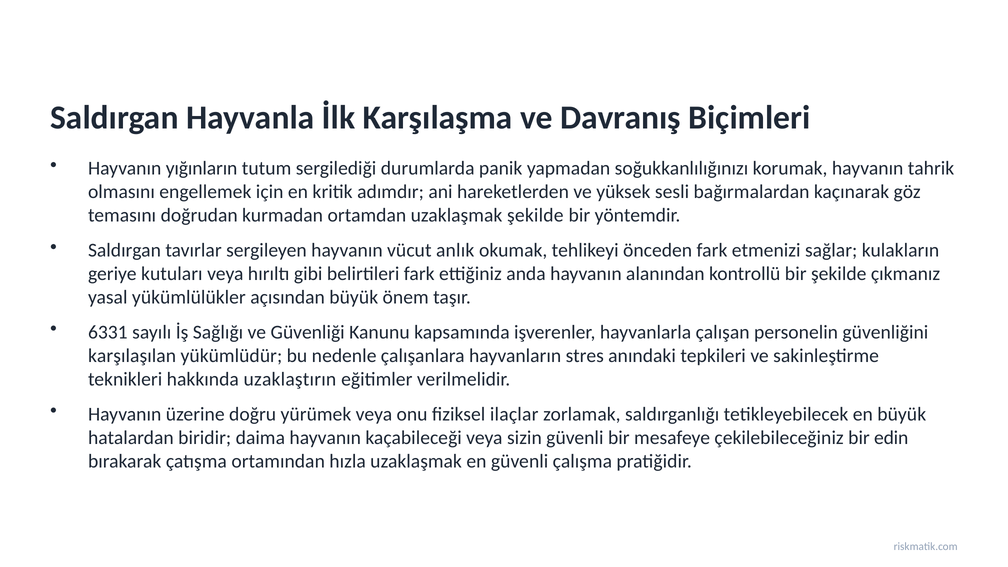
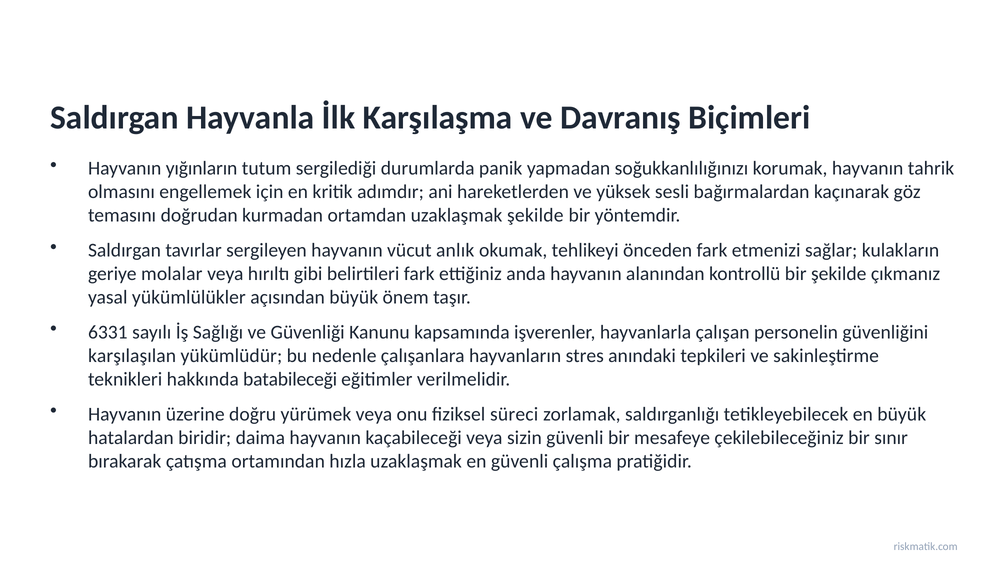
kutuları: kutuları -> molalar (172, 274)
uzaklaştırın: uzaklaştırın -> batabileceği (290, 379)
ilaçlar: ilaçlar -> süreci (514, 414)
edin: edin -> sınır (891, 438)
